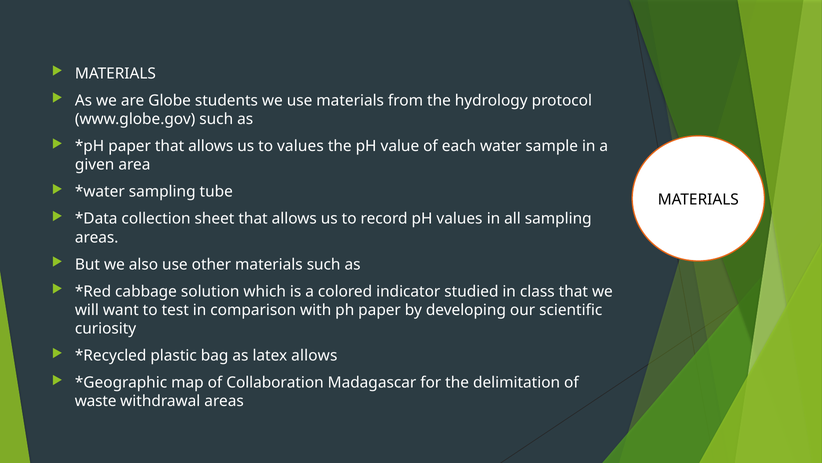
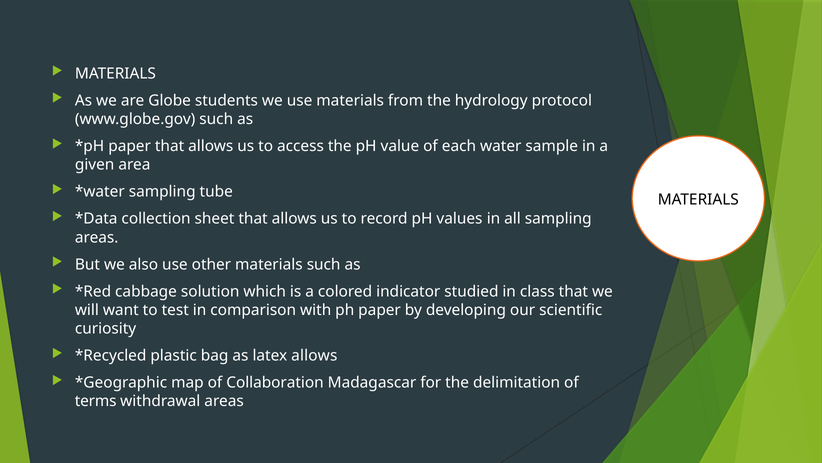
to values: values -> access (300, 146)
waste: waste -> terms (96, 401)
